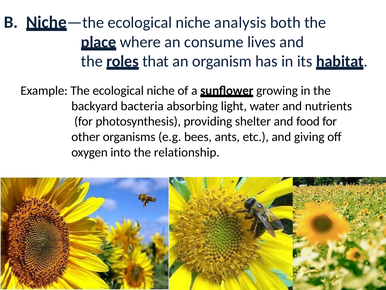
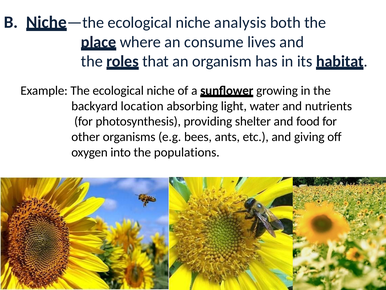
bacteria: bacteria -> location (142, 106)
relationship: relationship -> populations (187, 152)
